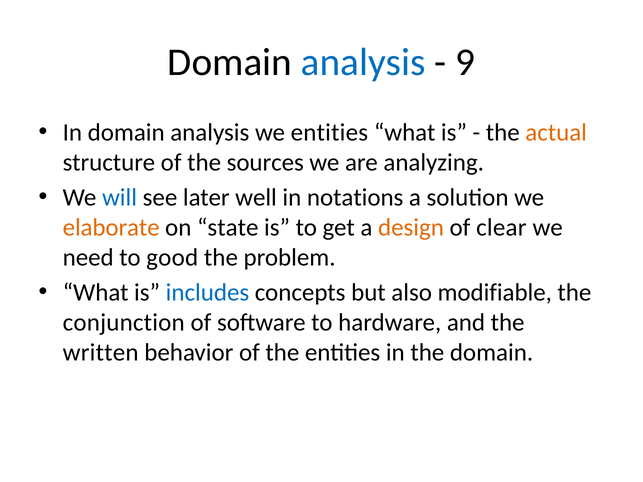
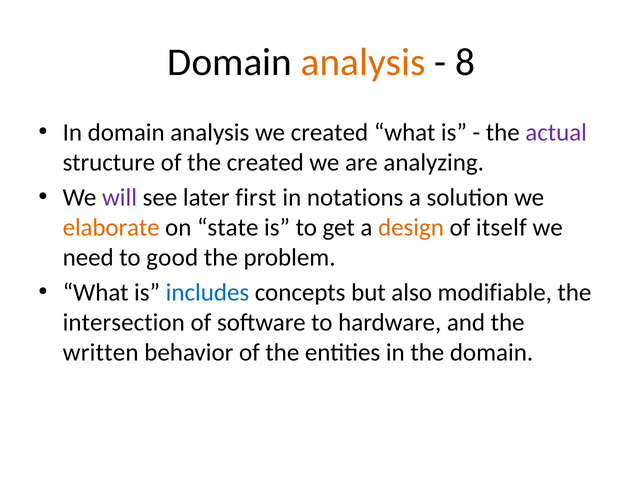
analysis colour: blue -> orange (363, 62)
9: 9 -> 8 (465, 62)
we entities: entities -> created (329, 132)
actual colour: orange -> purple (556, 132)
the sources: sources -> created (265, 163)
will colour: blue -> purple (120, 198)
well: well -> first (256, 198)
clear: clear -> itself (501, 228)
conjunction: conjunction -> intersection (124, 323)
